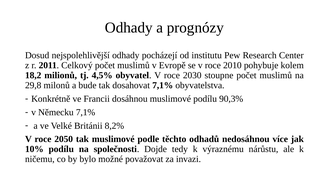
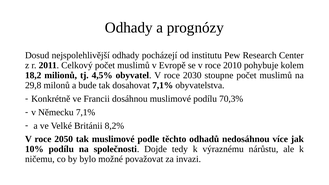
90,3%: 90,3% -> 70,3% (231, 99)
